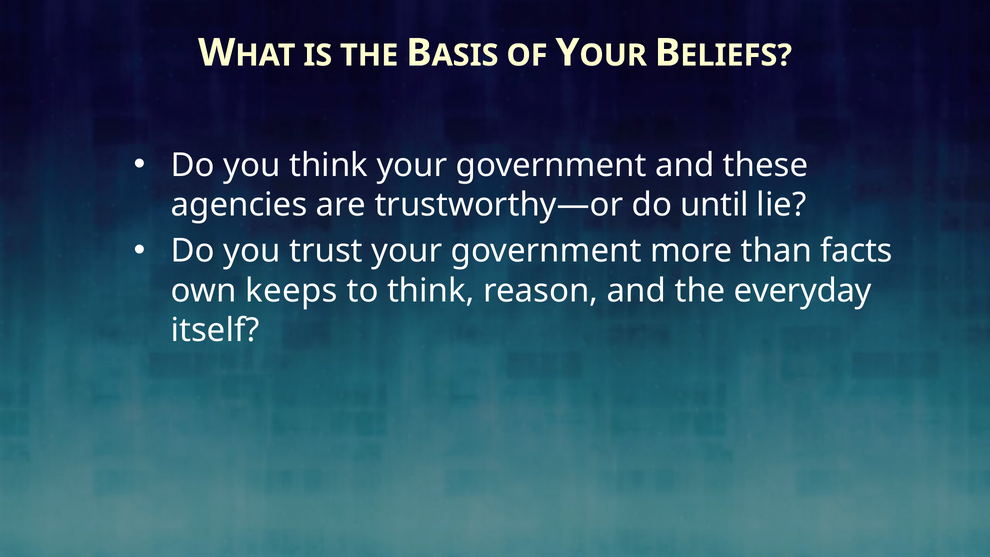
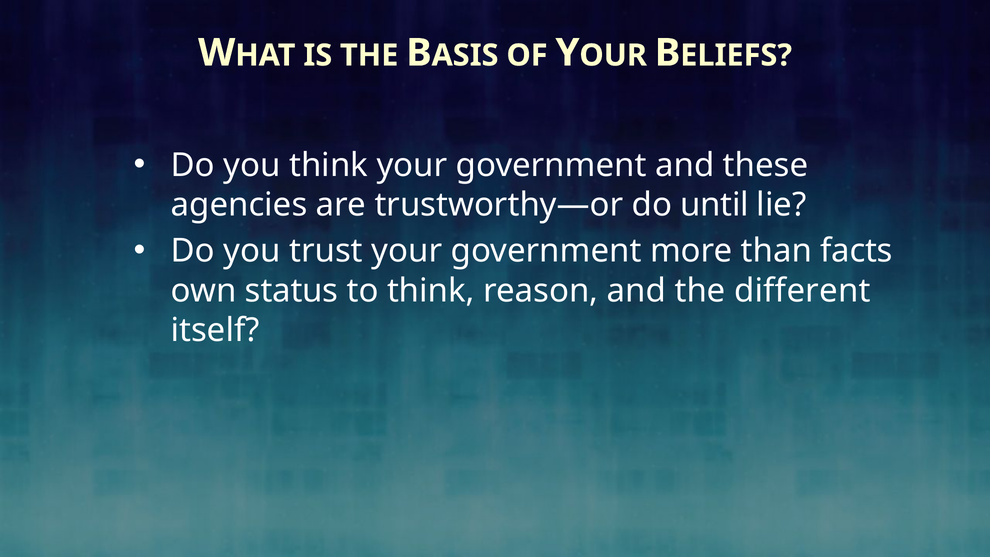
keeps: keeps -> status (292, 291)
everyday: everyday -> different (802, 291)
